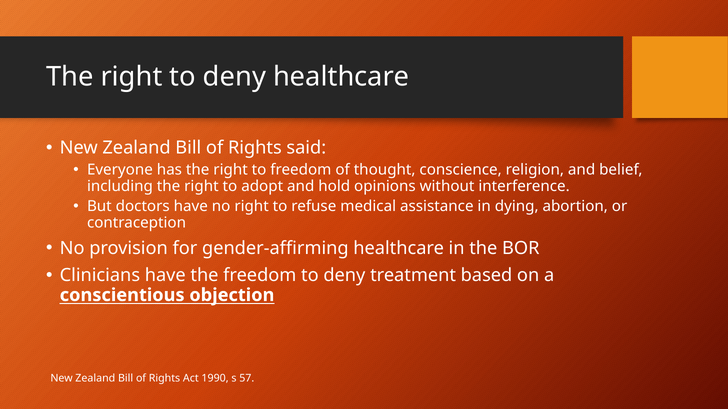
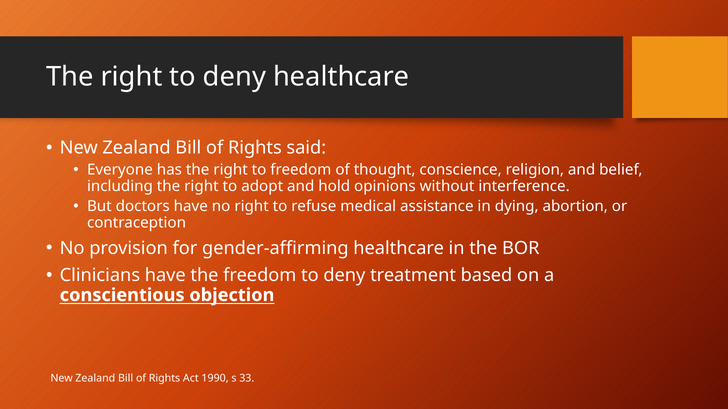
57: 57 -> 33 (247, 379)
